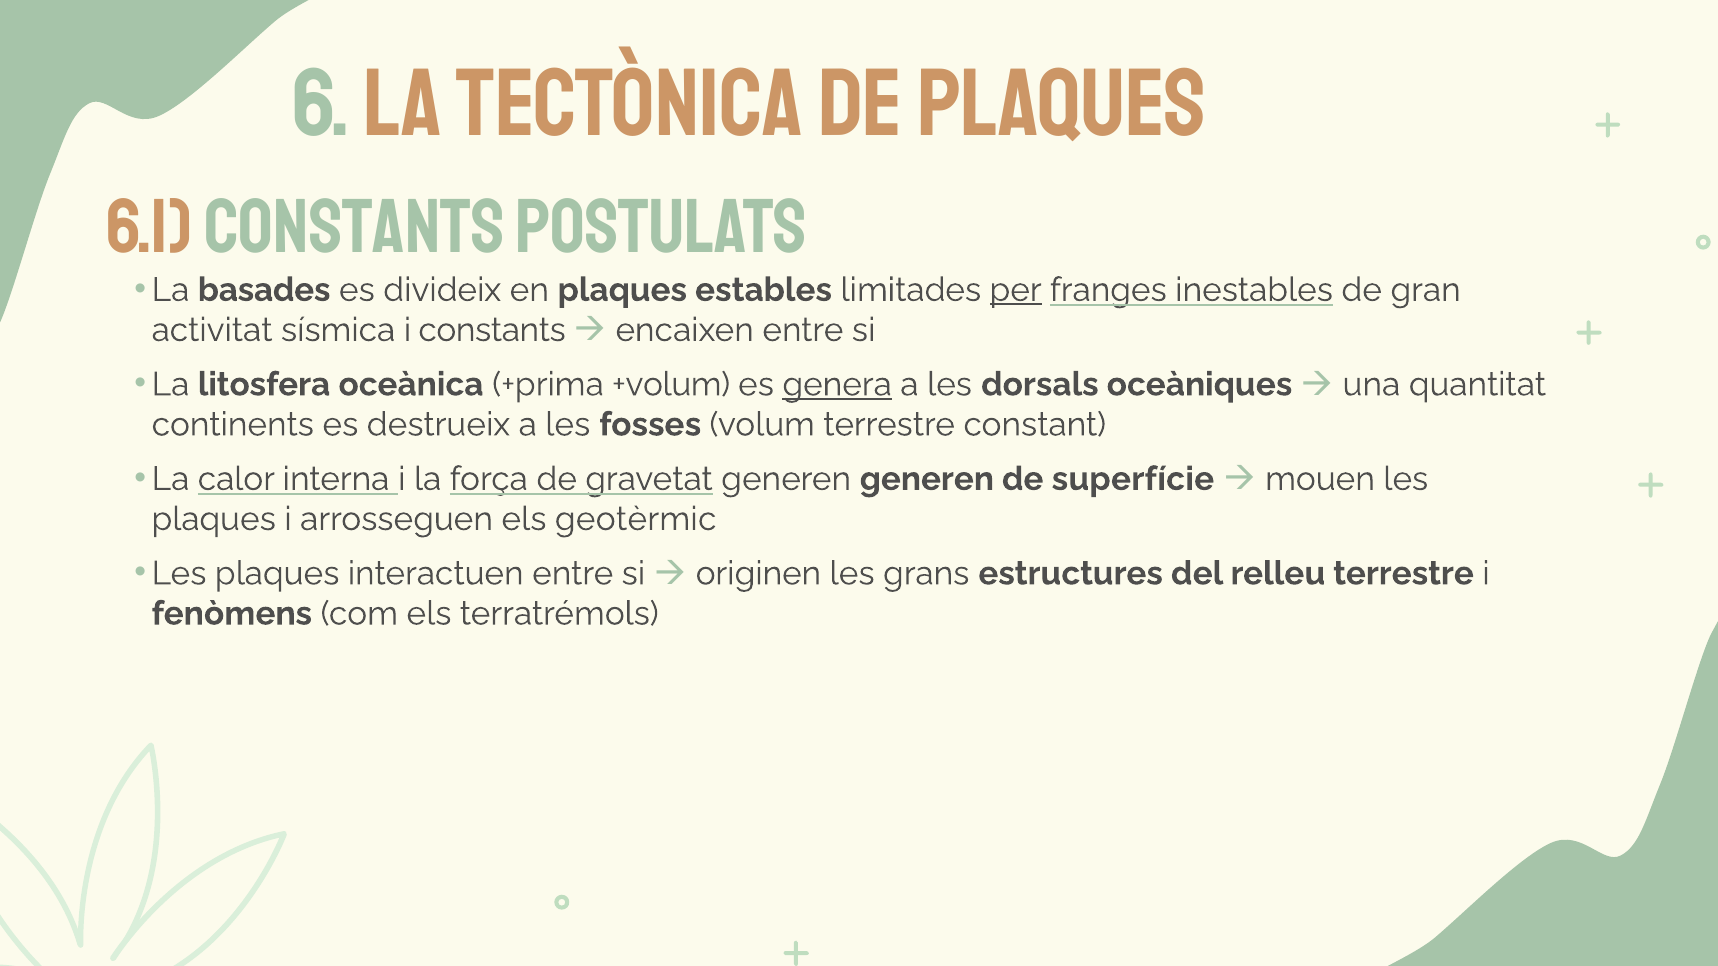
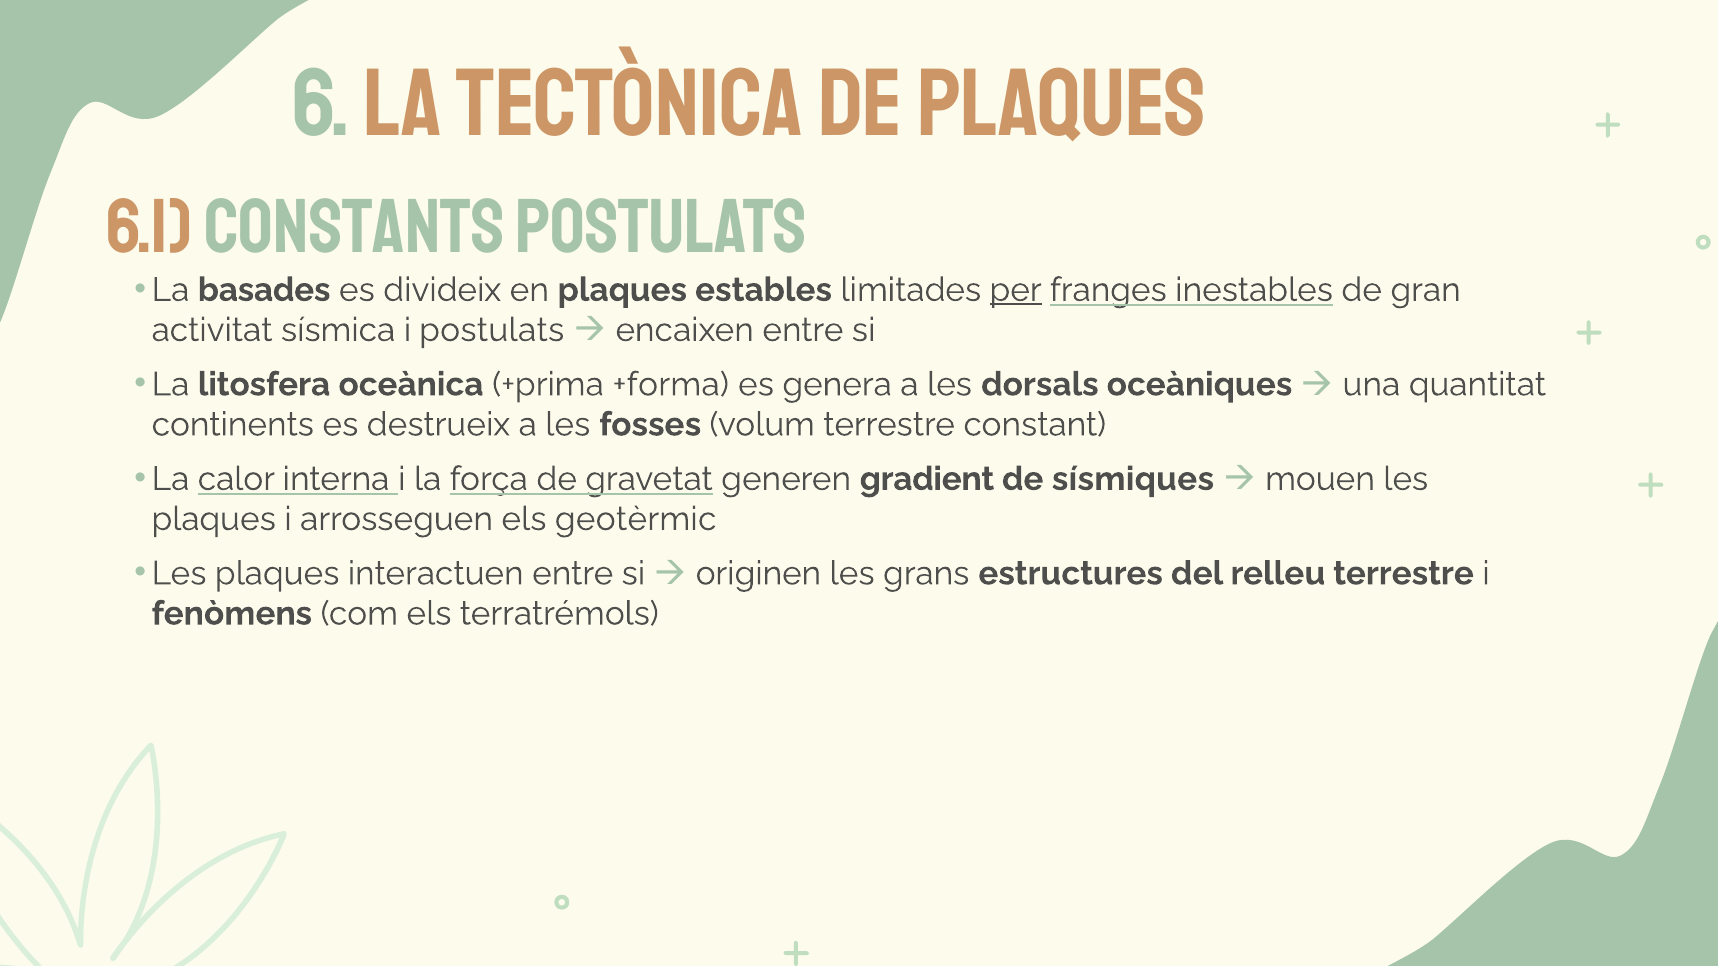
i constants: constants -> postulats (492, 330)
+volum: +volum -> +forma (671, 385)
genera underline: present -> none (837, 385)
generen generen: generen -> gradient (927, 479)
superfície: superfície -> sísmiques (1133, 479)
